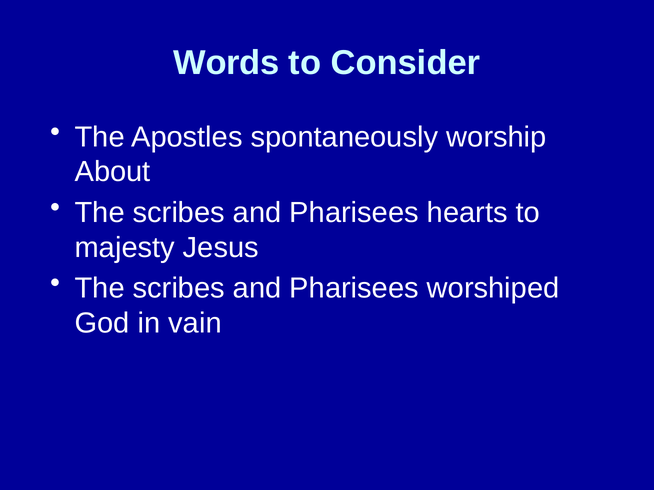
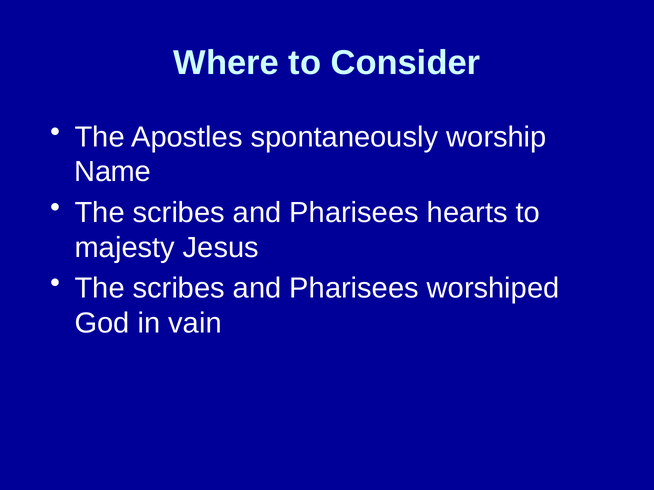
Words: Words -> Where (226, 63)
About: About -> Name (113, 172)
